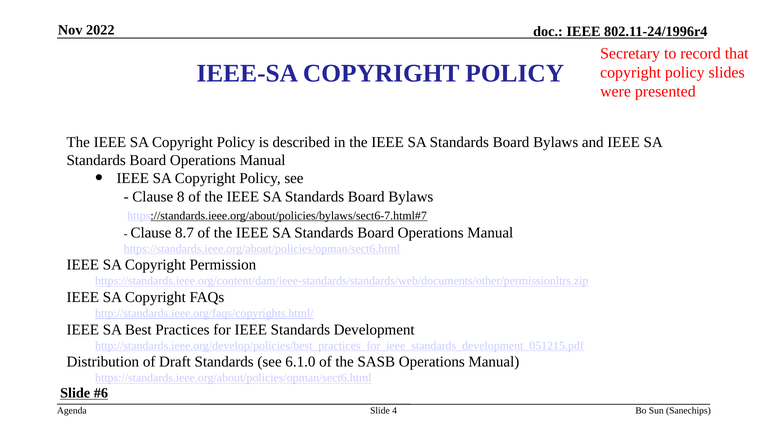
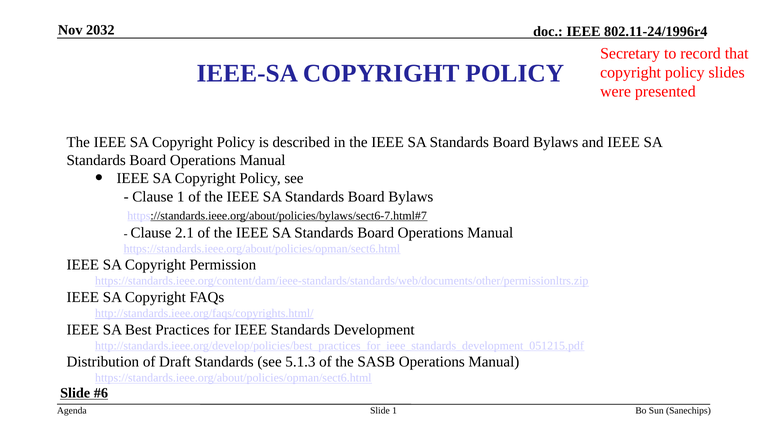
2022: 2022 -> 2032 (100, 30)
Clause 8: 8 -> 1 (181, 197)
8.7: 8.7 -> 2.1 (184, 233)
6.1.0: 6.1.0 -> 5.1.3 (300, 362)
Slide 4: 4 -> 1 (395, 411)
